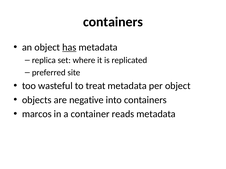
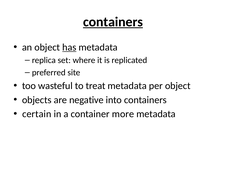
containers underline: none -> present (113, 22)
marcos: marcos -> certain (37, 114)
reads: reads -> more (123, 114)
